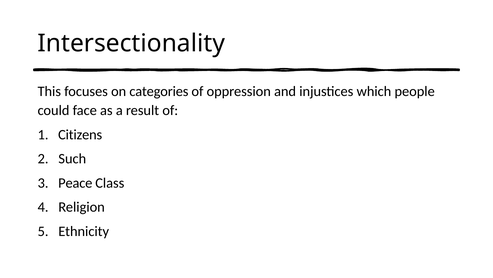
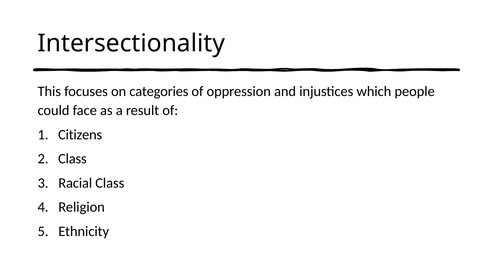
Such: Such -> Class (72, 158)
Peace: Peace -> Racial (75, 183)
